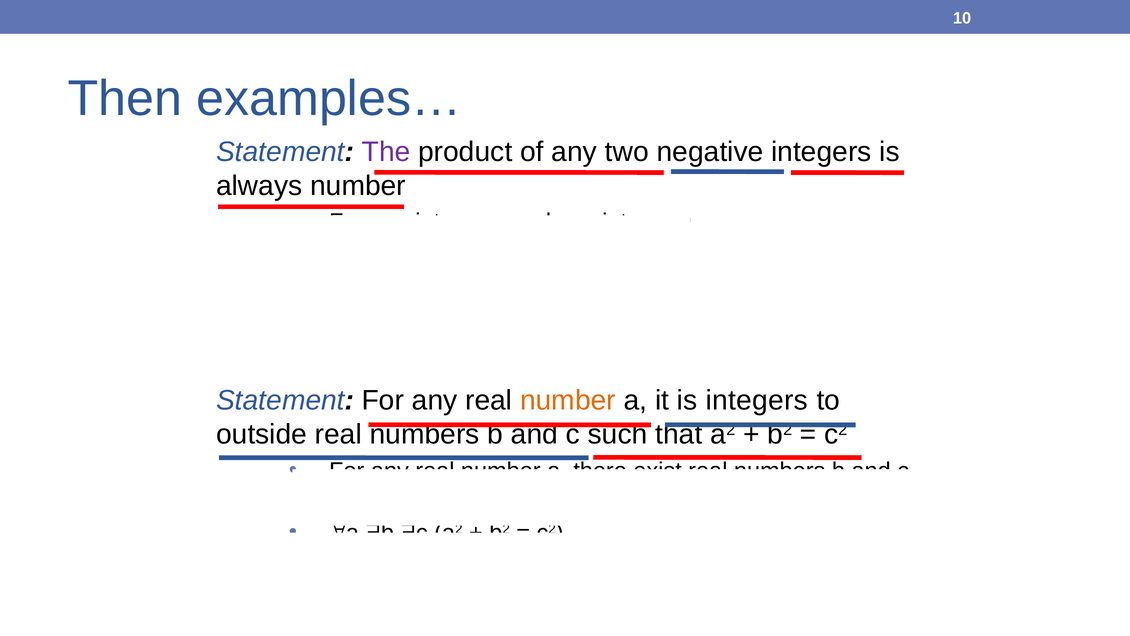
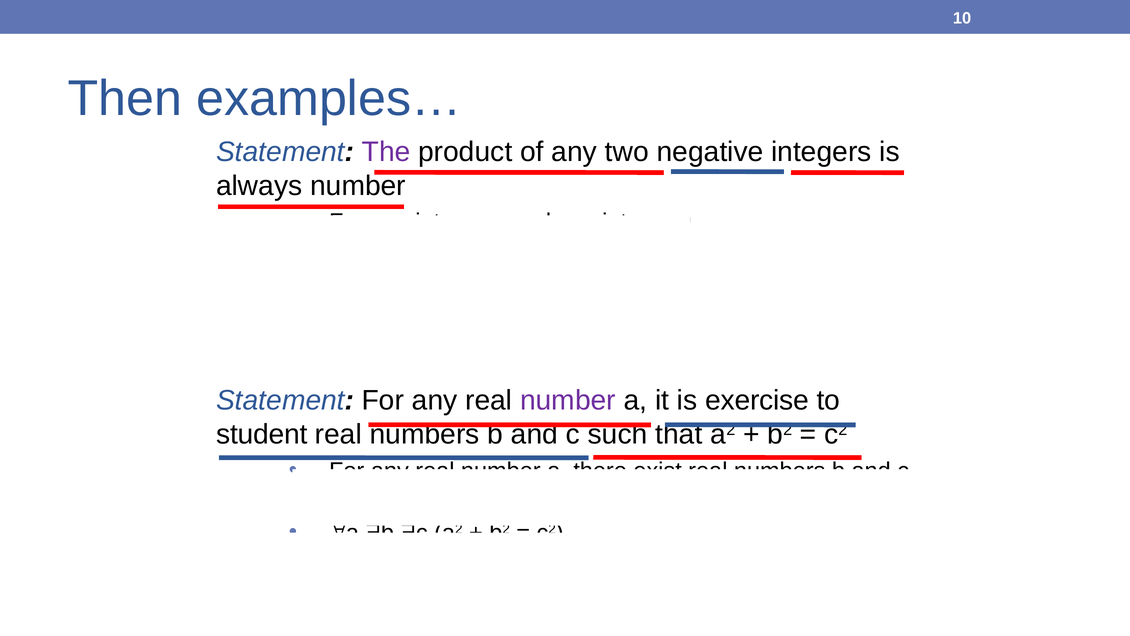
number colour: orange -> purple (568, 400)
is integers: integers -> exercise (757, 400)
outside: outside -> student (262, 434)
